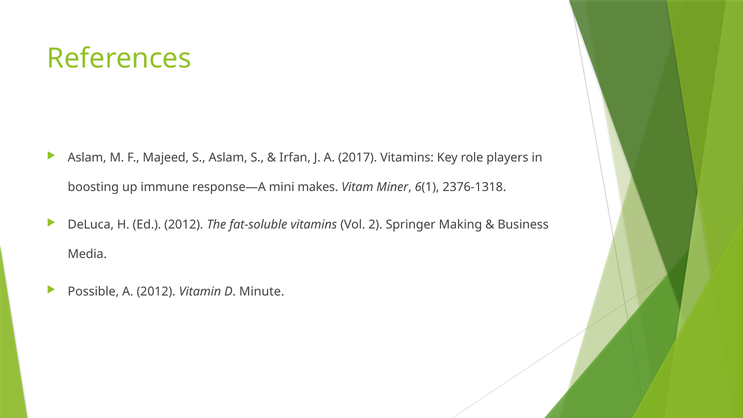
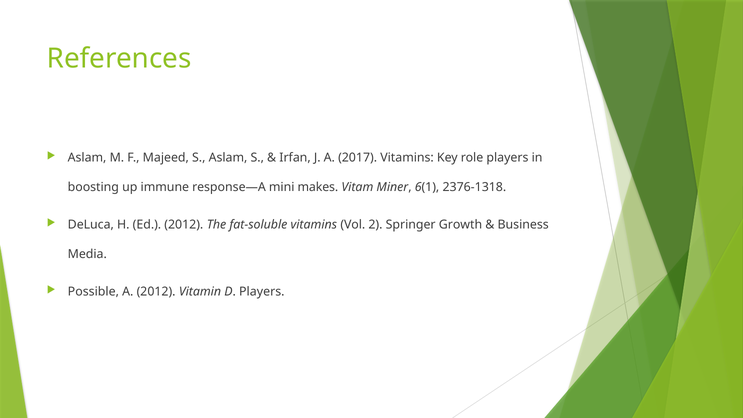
Making: Making -> Growth (460, 225)
D Minute: Minute -> Players (262, 292)
